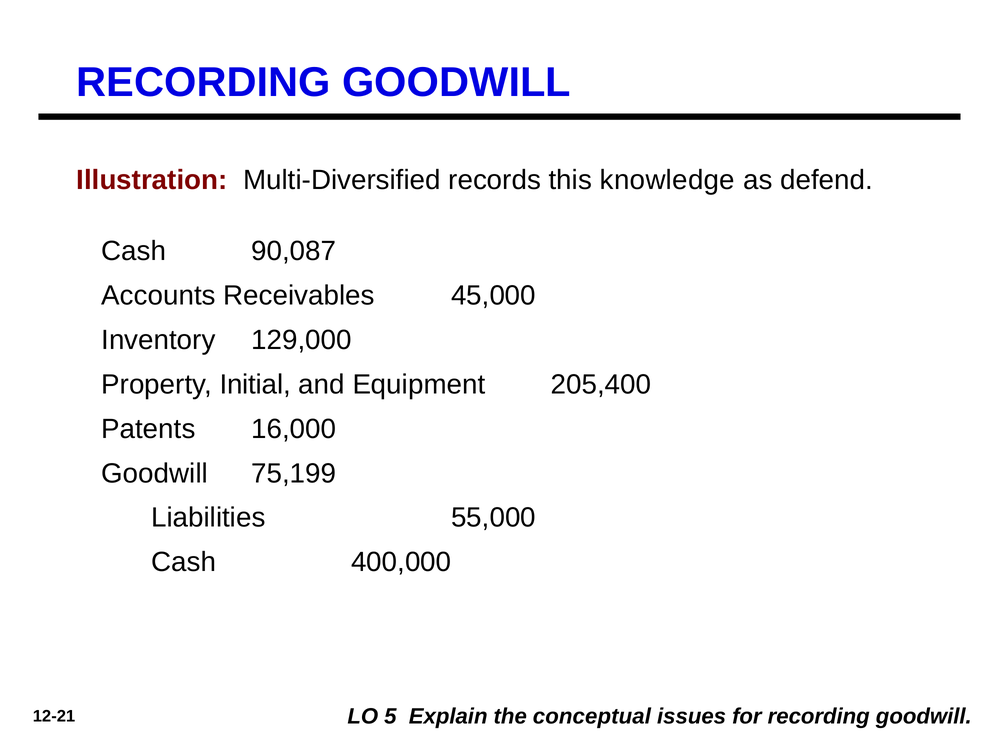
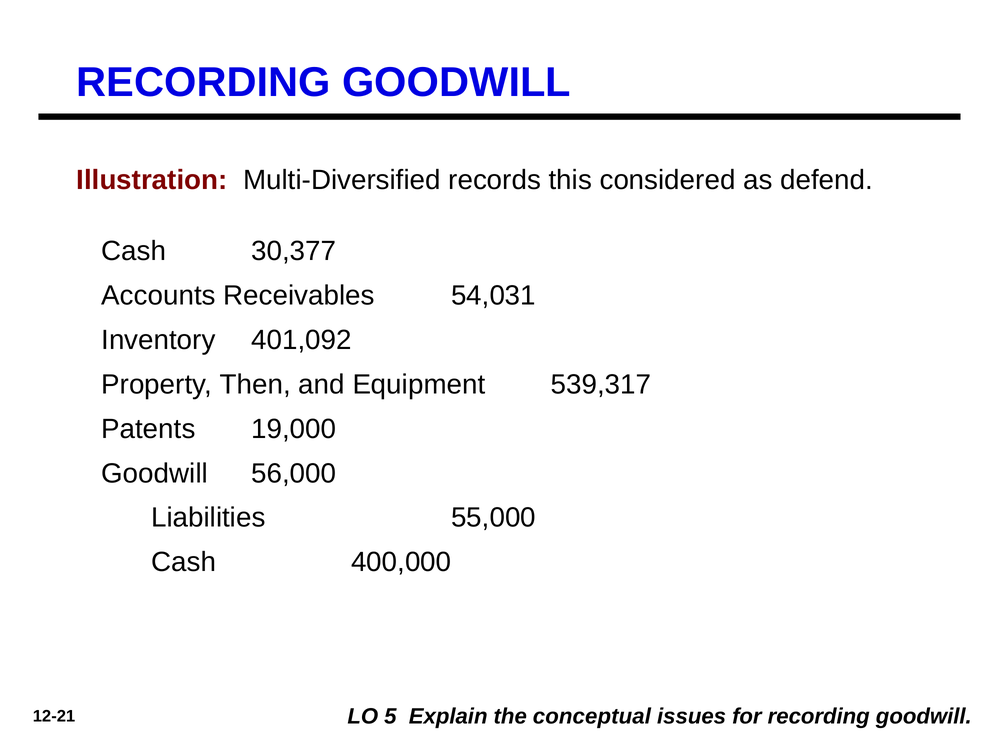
knowledge: knowledge -> considered (668, 180)
90,087: 90,087 -> 30,377 (294, 251)
45,000: 45,000 -> 54,031 (493, 295)
129,000: 129,000 -> 401,092 (301, 340)
Initial: Initial -> Then (255, 384)
205,400: 205,400 -> 539,317 (601, 384)
16,000: 16,000 -> 19,000 (294, 428)
75,199: 75,199 -> 56,000 (294, 473)
